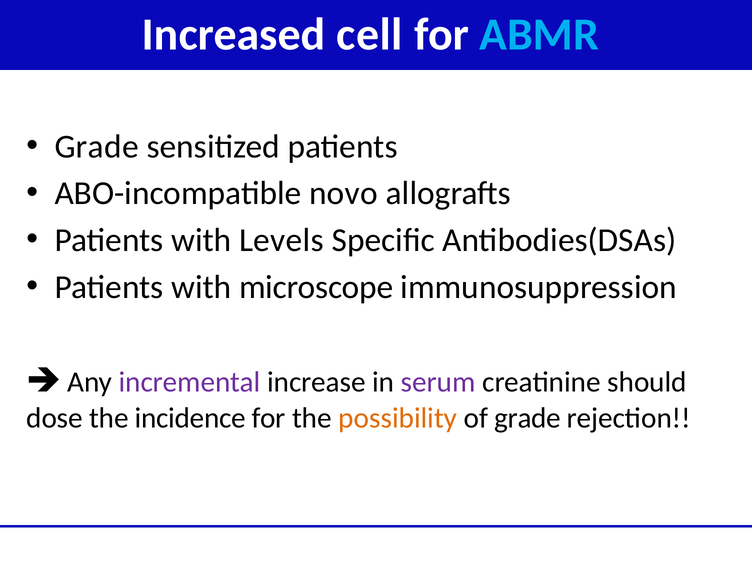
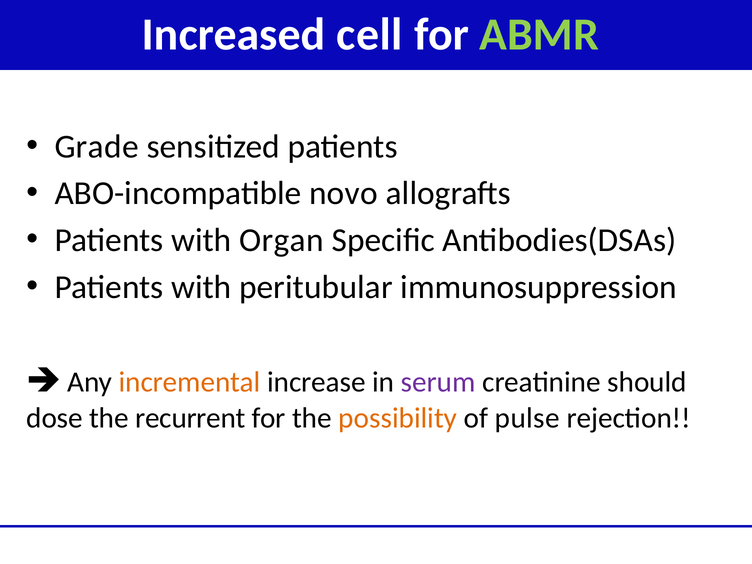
ABMR colour: light blue -> light green (539, 35)
Levels: Levels -> Organ (281, 240)
microscope: microscope -> peritubular (316, 287)
incremental colour: purple -> orange (190, 382)
incidence: incidence -> recurrent (190, 418)
of grade: grade -> pulse (527, 418)
